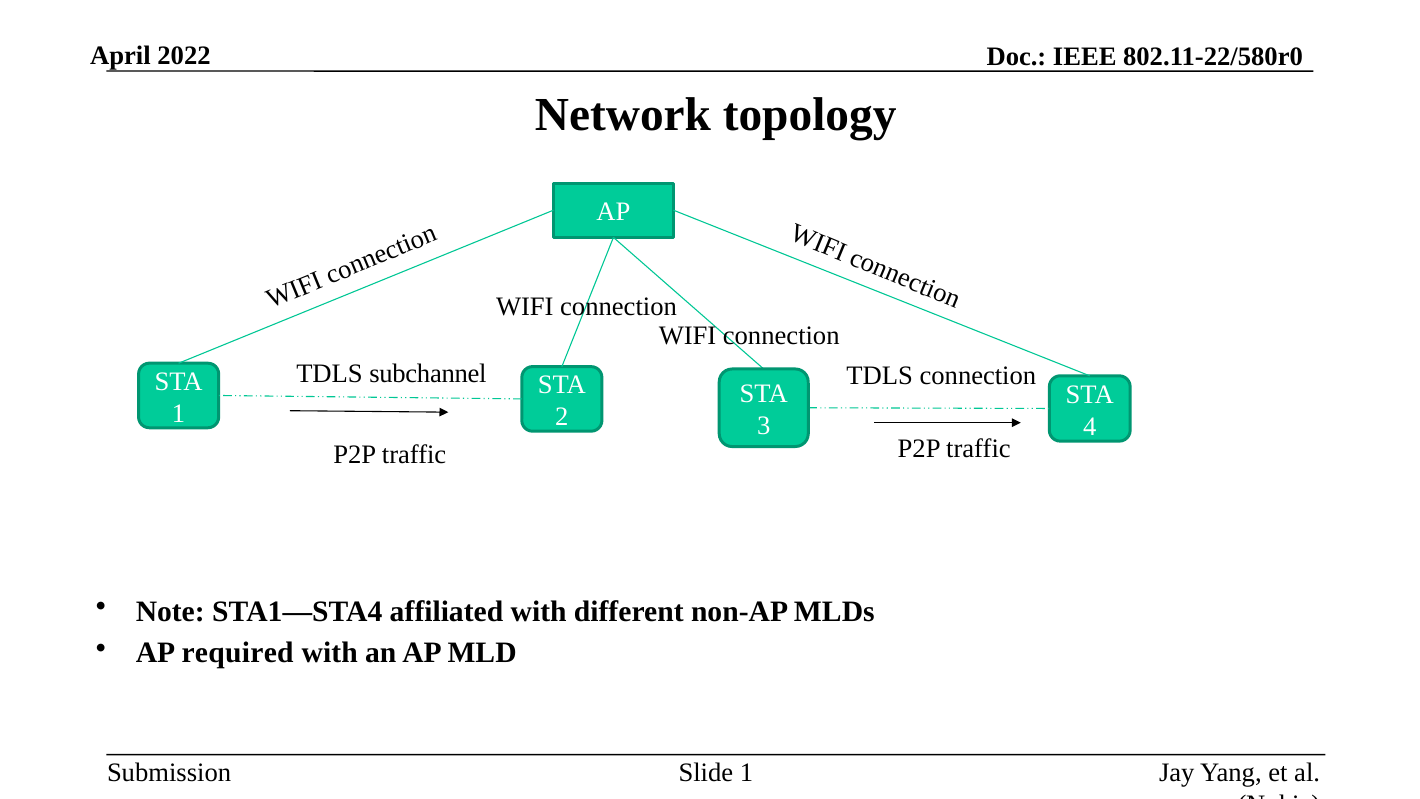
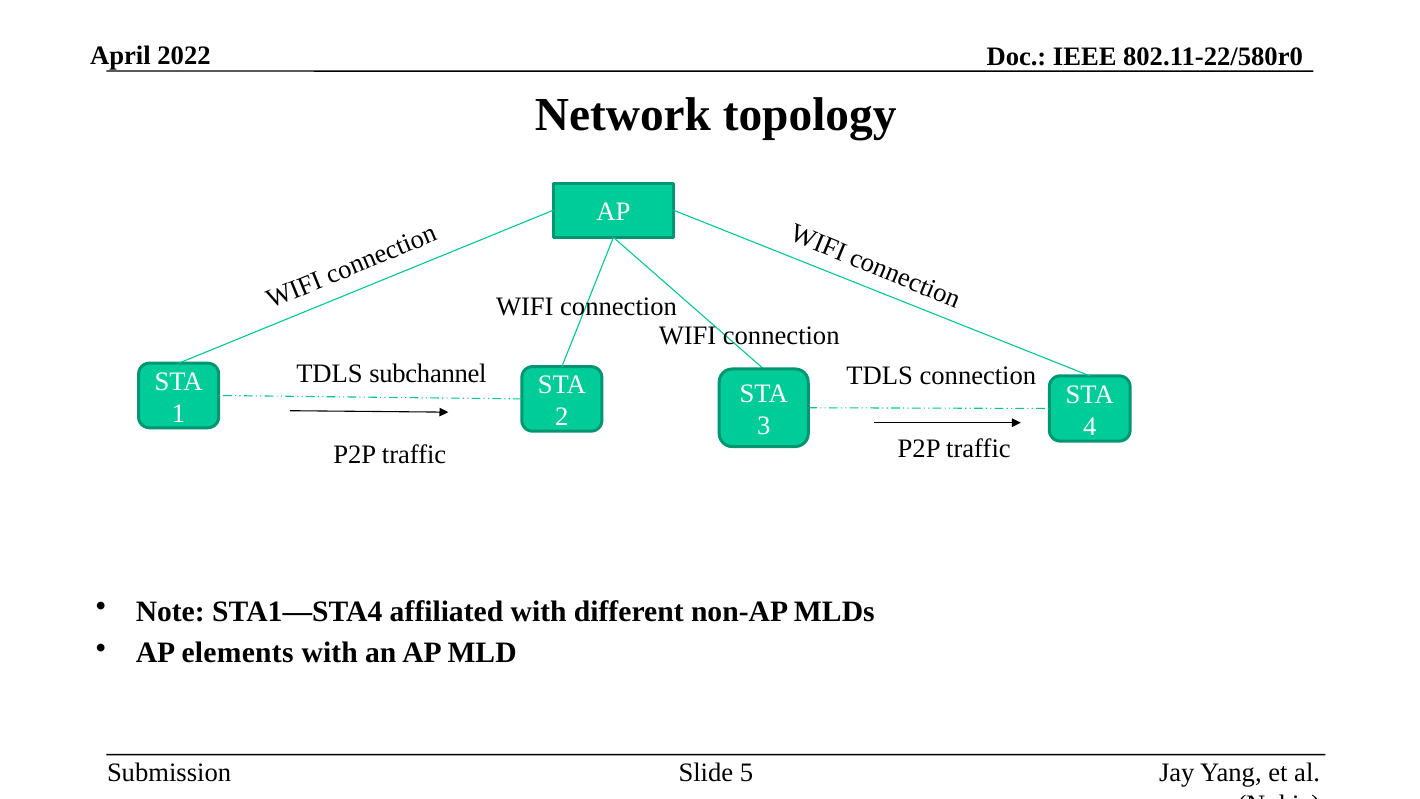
required: required -> elements (238, 653)
Slide 1: 1 -> 5 (746, 772)
